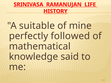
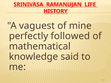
suitable: suitable -> vaguest (37, 26)
